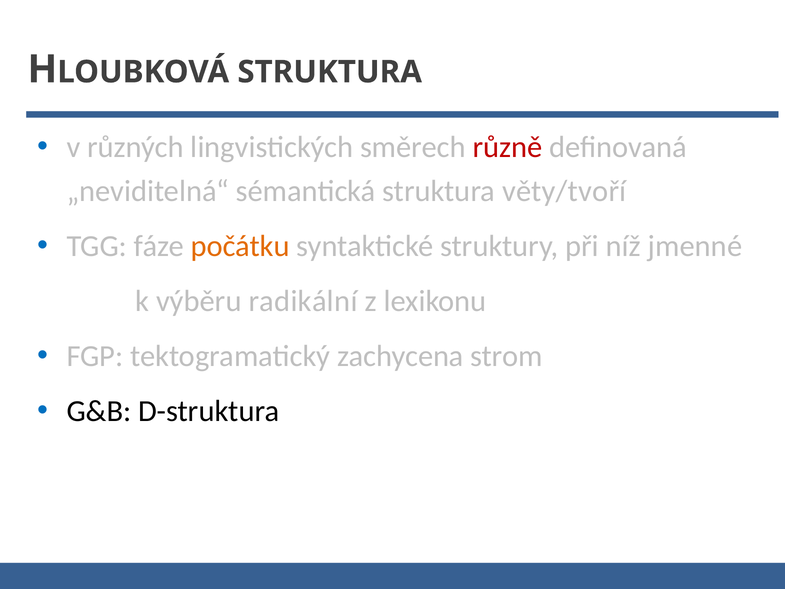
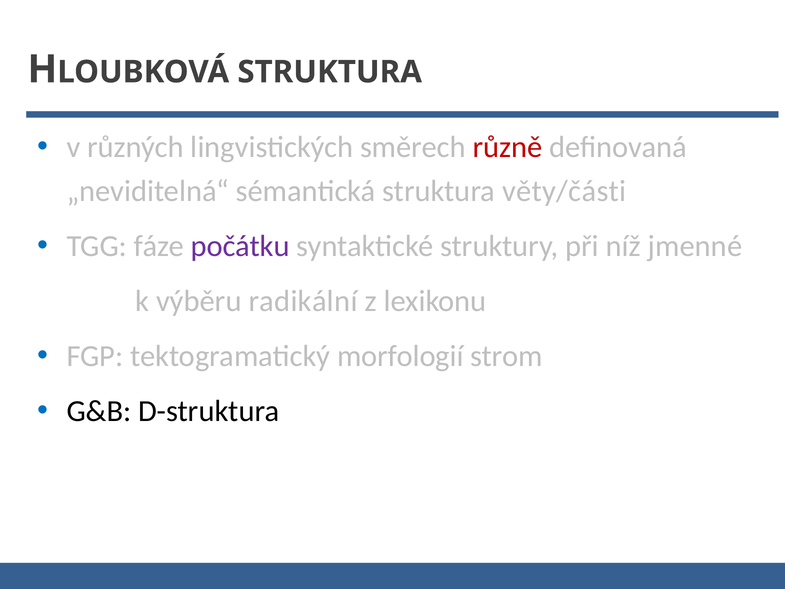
věty/tvoří: věty/tvoří -> věty/části (564, 191)
počátku colour: orange -> purple (240, 246)
zachycena: zachycena -> morfologií (400, 356)
